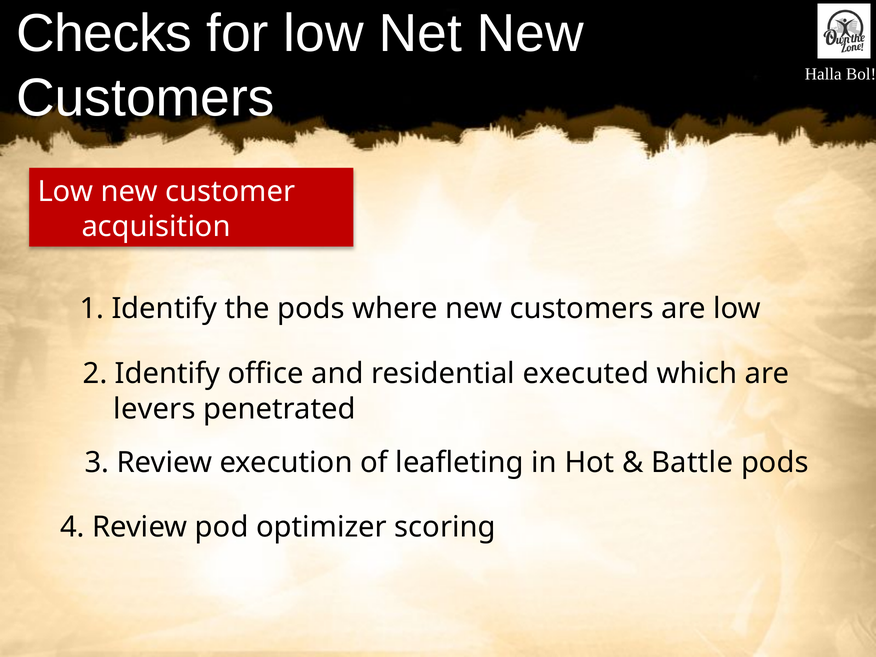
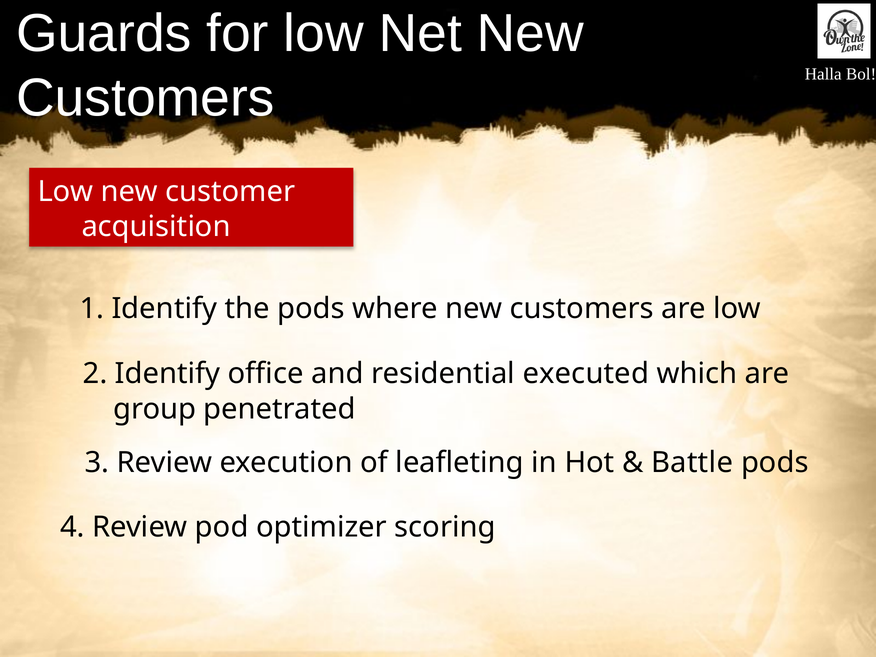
Checks: Checks -> Guards (104, 34)
levers: levers -> group (155, 409)
